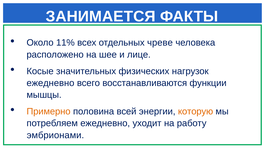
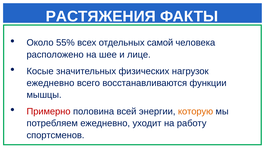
ЗАНИМАЕТСЯ: ЗАНИМАЕТСЯ -> РАСТЯЖЕНИЯ (101, 16)
11%: 11% -> 55% (65, 43)
чреве: чреве -> самой (160, 43)
Примерно colour: orange -> red (49, 112)
эмбрионами: эмбрионами -> спортсменов (55, 136)
